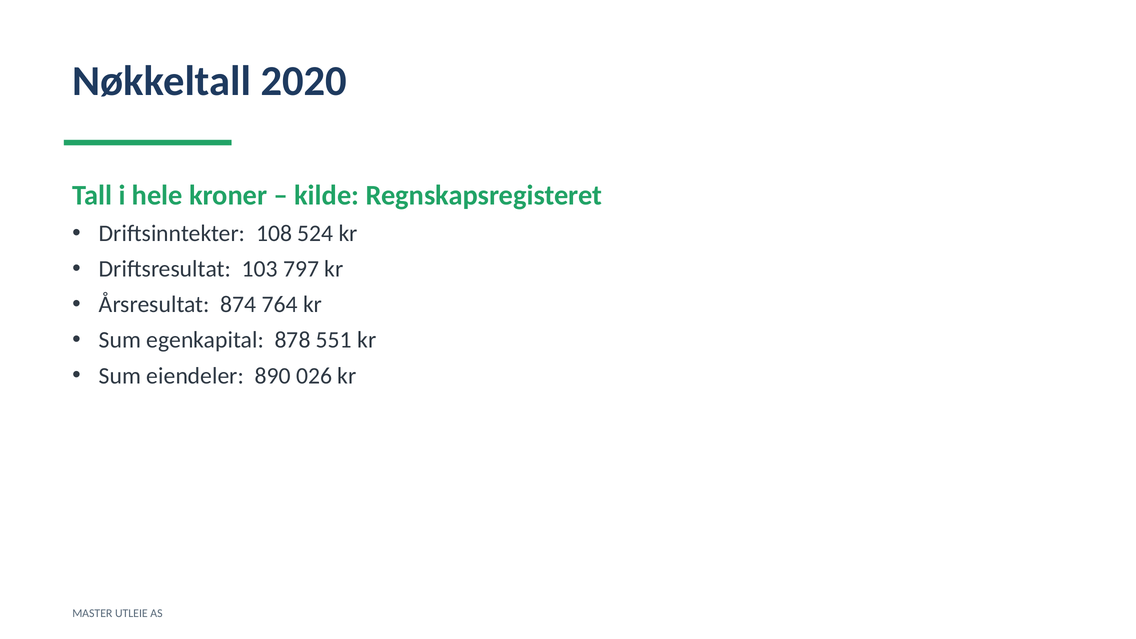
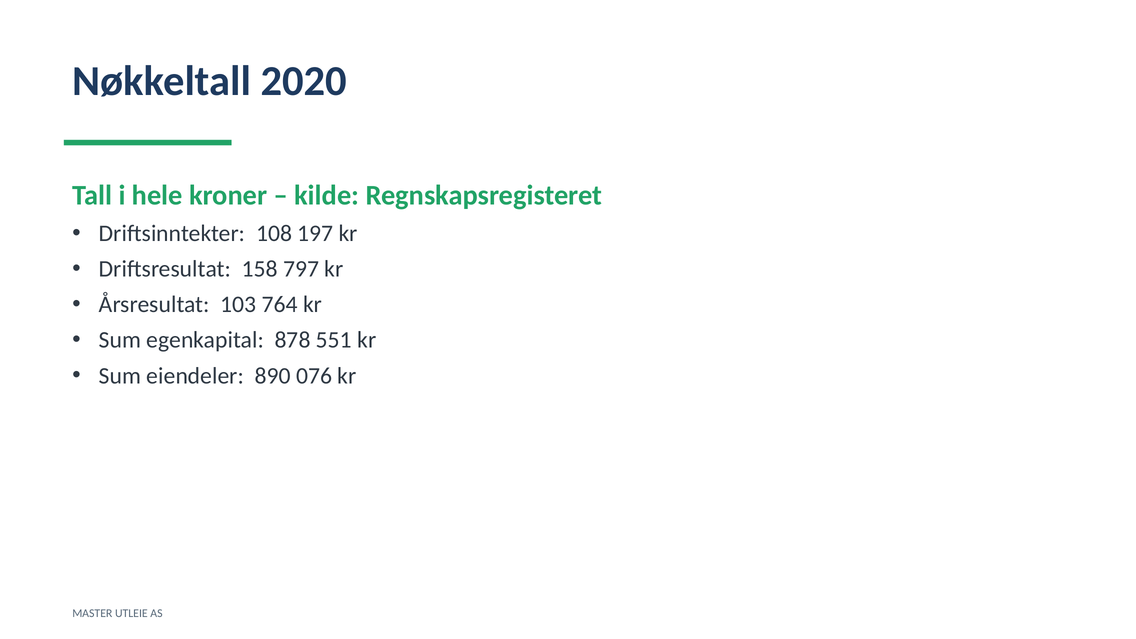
524: 524 -> 197 (315, 234)
103: 103 -> 158 (260, 269)
874: 874 -> 103 (238, 305)
026: 026 -> 076 (314, 376)
